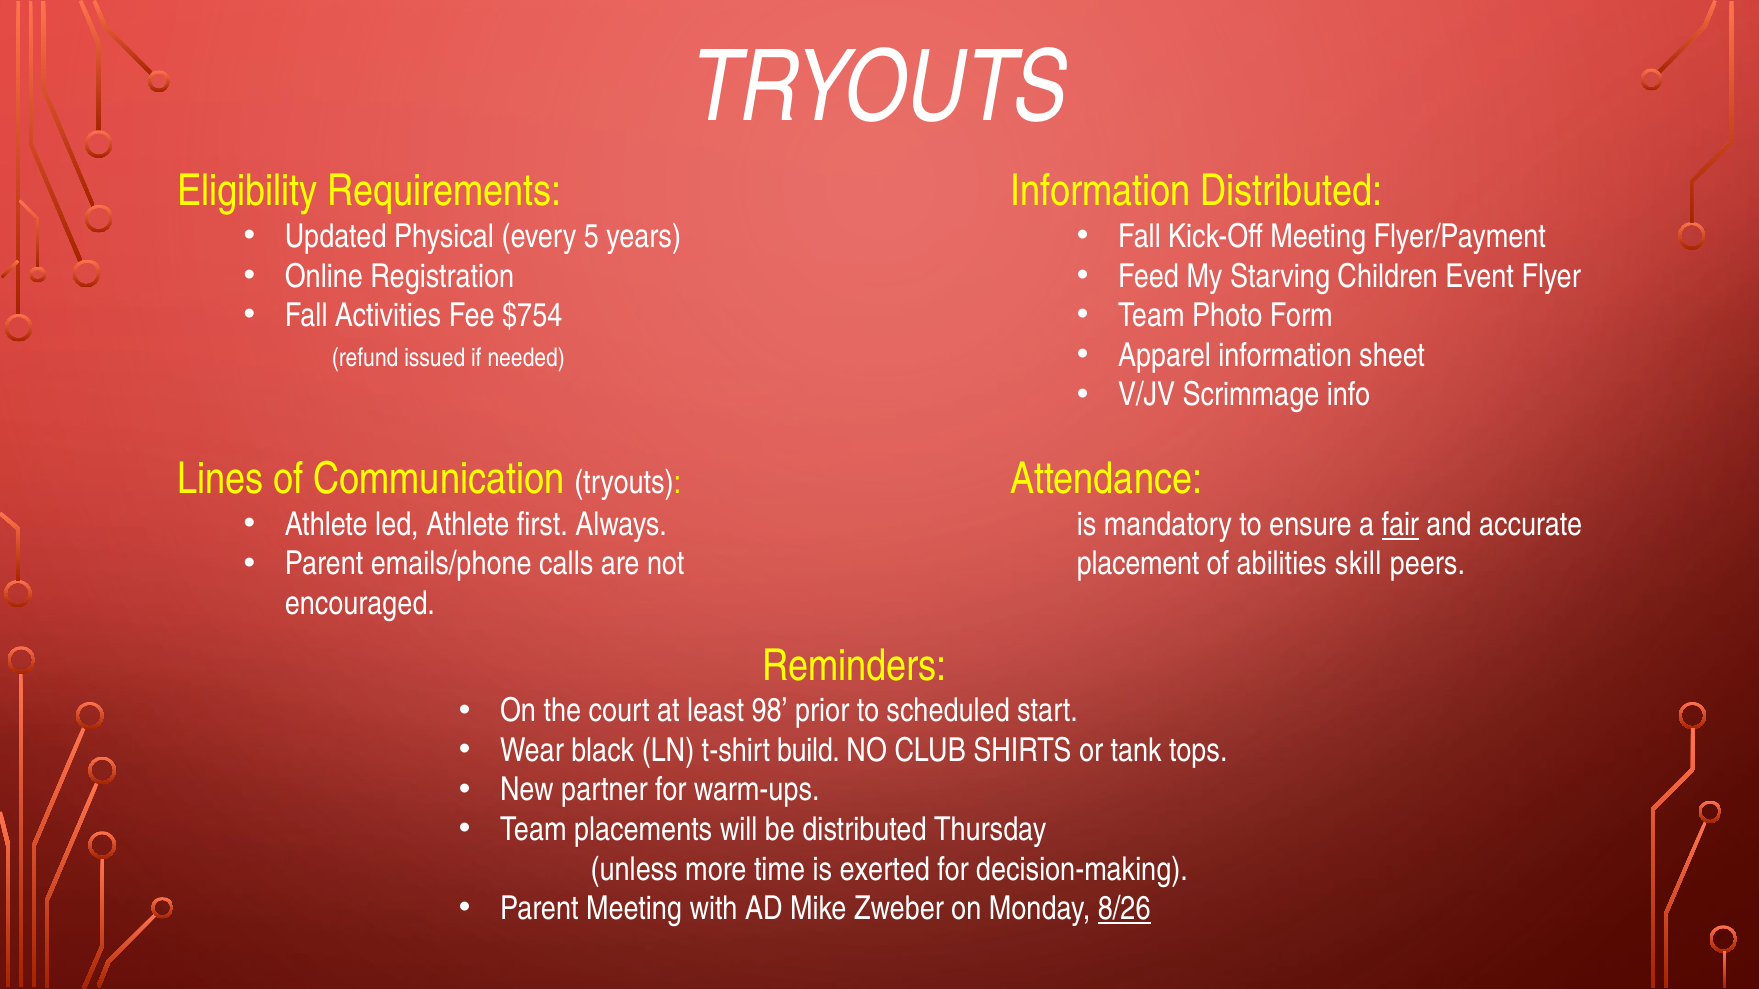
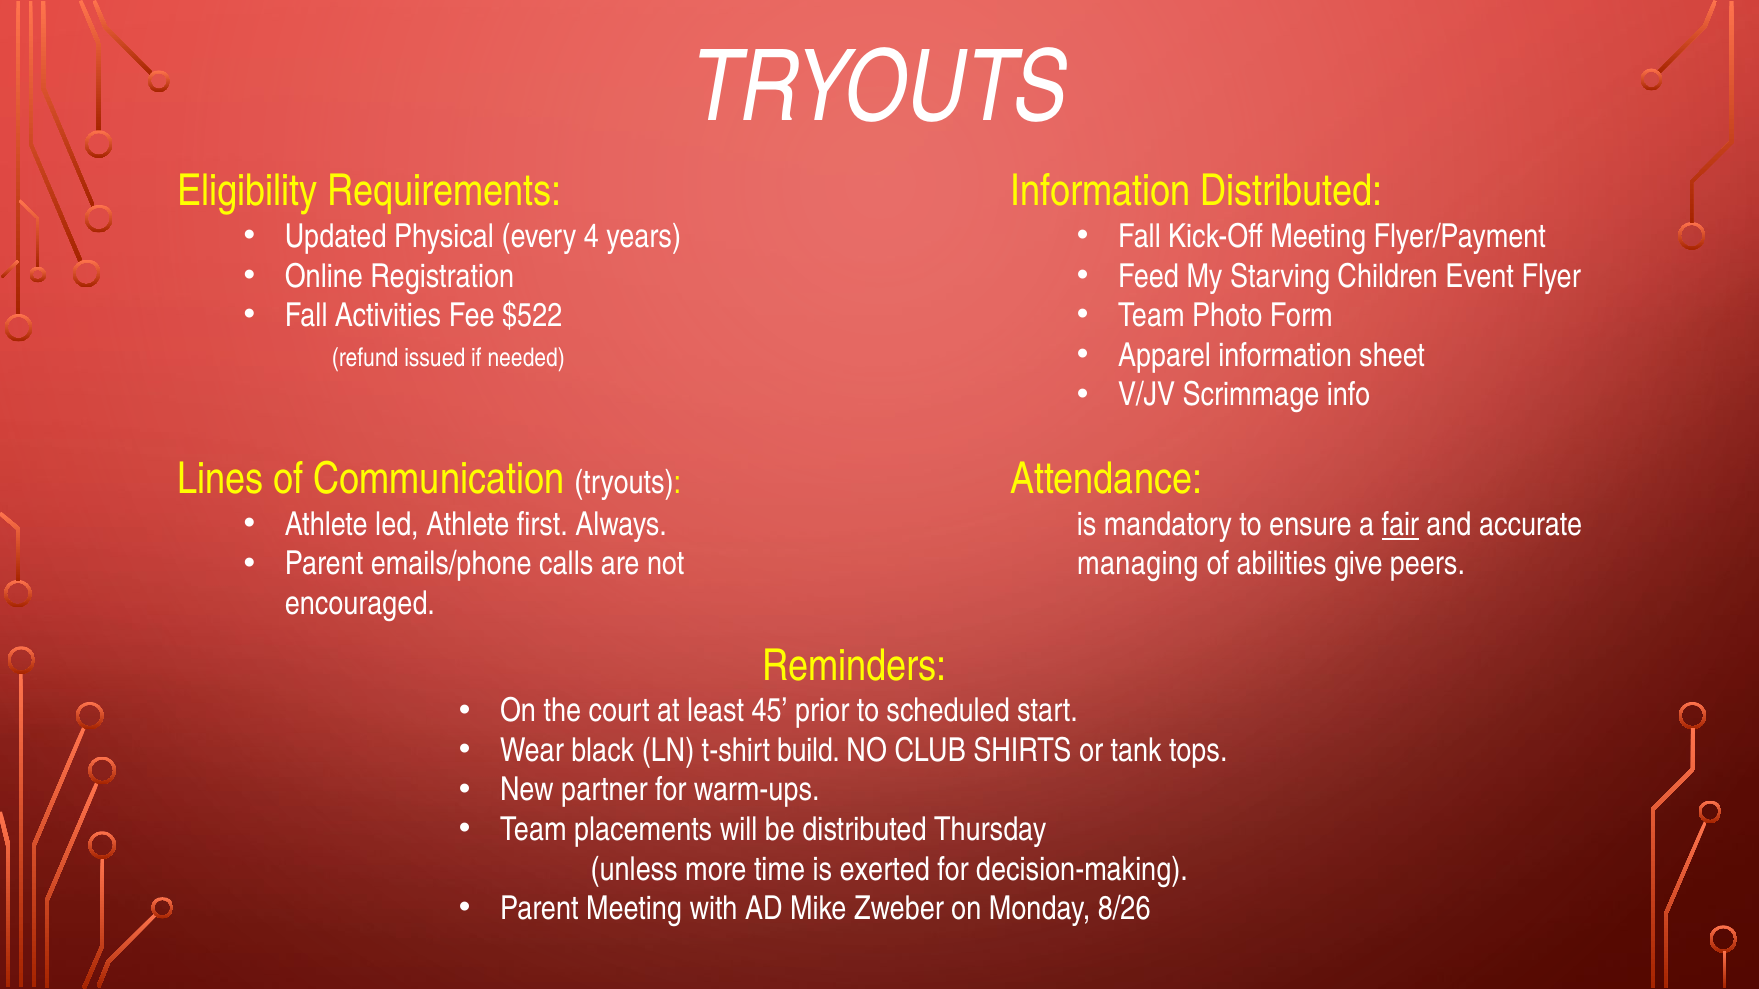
5: 5 -> 4 (591, 237)
$754: $754 -> $522 (532, 316)
placement: placement -> managing (1138, 564)
skill: skill -> give (1358, 564)
98: 98 -> 45 (770, 711)
8/26 underline: present -> none (1124, 909)
